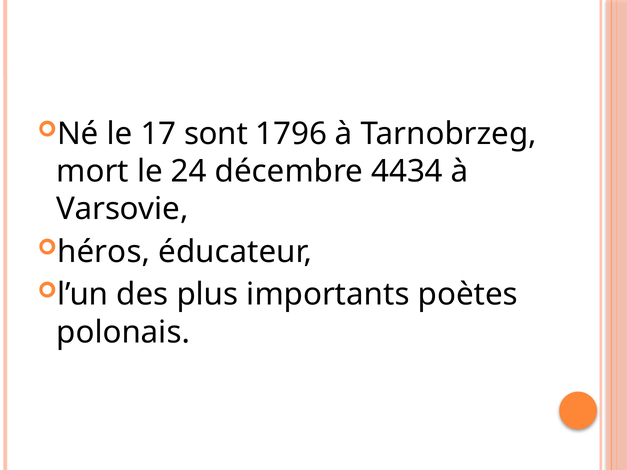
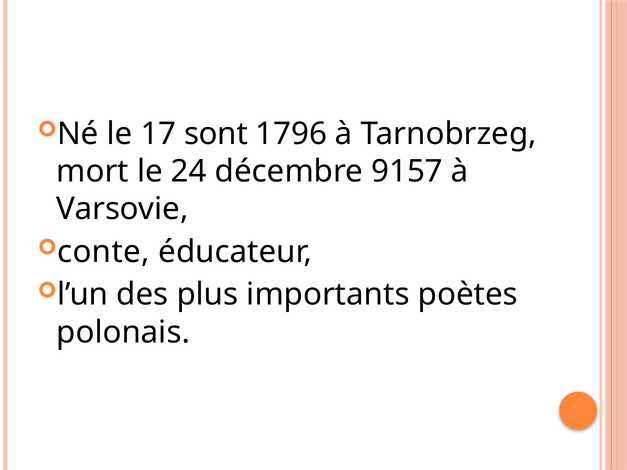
4434: 4434 -> 9157 (407, 171)
héros: héros -> conte (103, 252)
